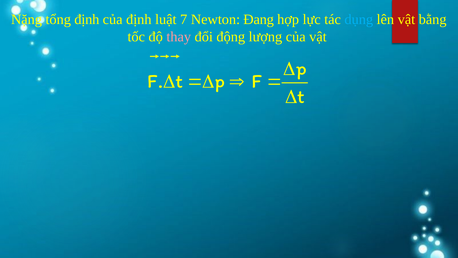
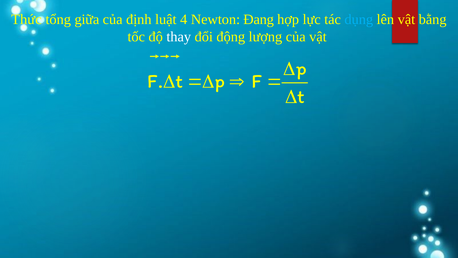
Nặng: Nặng -> Thức (26, 19)
tổng định: định -> giữa (87, 19)
7: 7 -> 4 (184, 19)
thay colour: pink -> white (179, 37)
